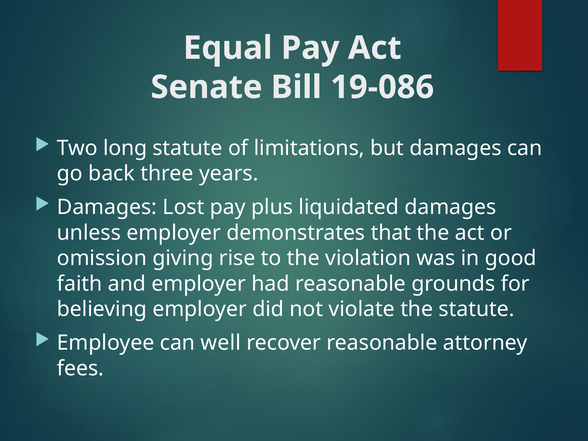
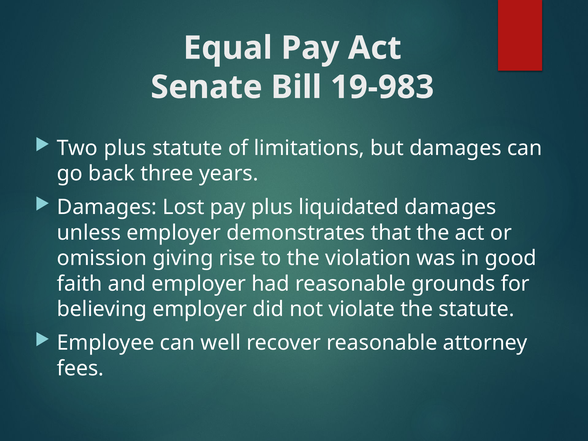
19-086: 19-086 -> 19-983 (382, 87)
Two long: long -> plus (125, 148)
